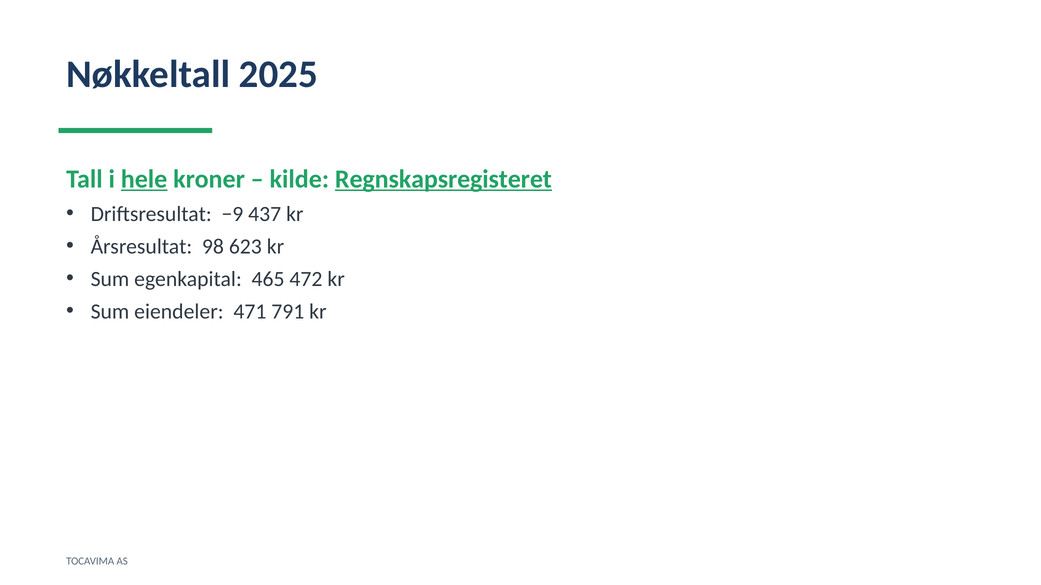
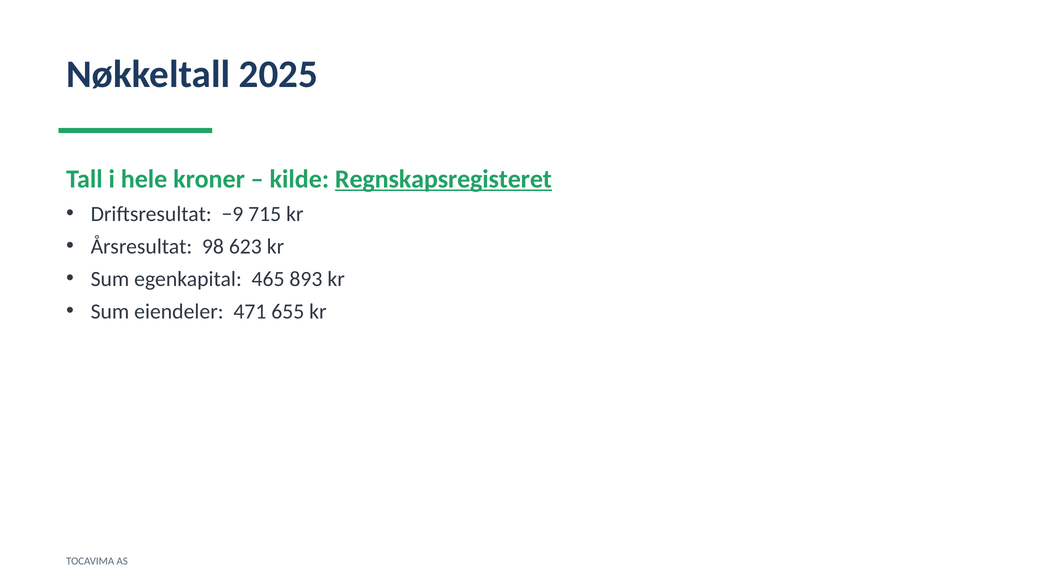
hele underline: present -> none (144, 179)
437: 437 -> 715 (265, 214)
472: 472 -> 893 (306, 279)
791: 791 -> 655 (288, 312)
